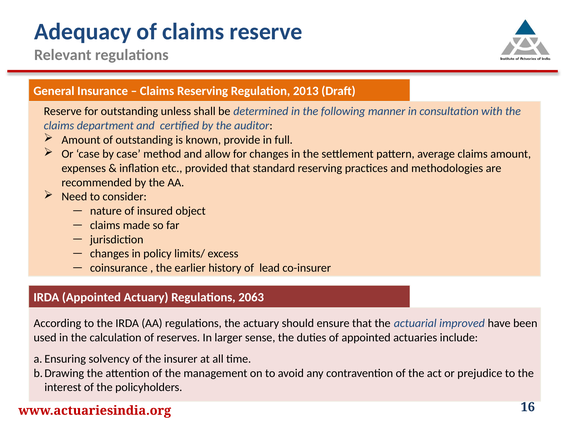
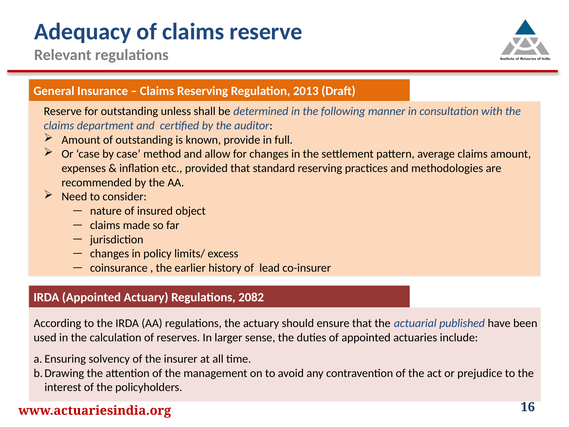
2063: 2063 -> 2082 (251, 297)
improved: improved -> published (462, 323)
